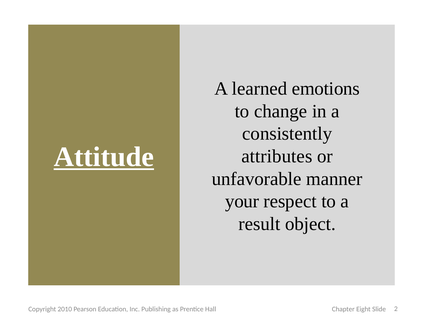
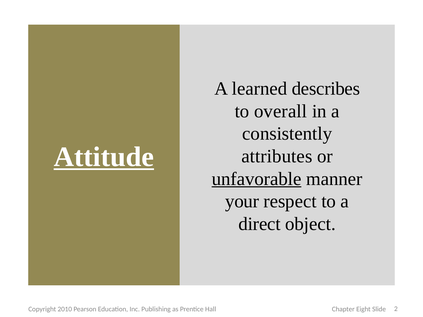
emotions: emotions -> describes (326, 89)
change: change -> overall (281, 111)
unfavorable underline: none -> present (257, 179)
result: result -> direct (260, 224)
